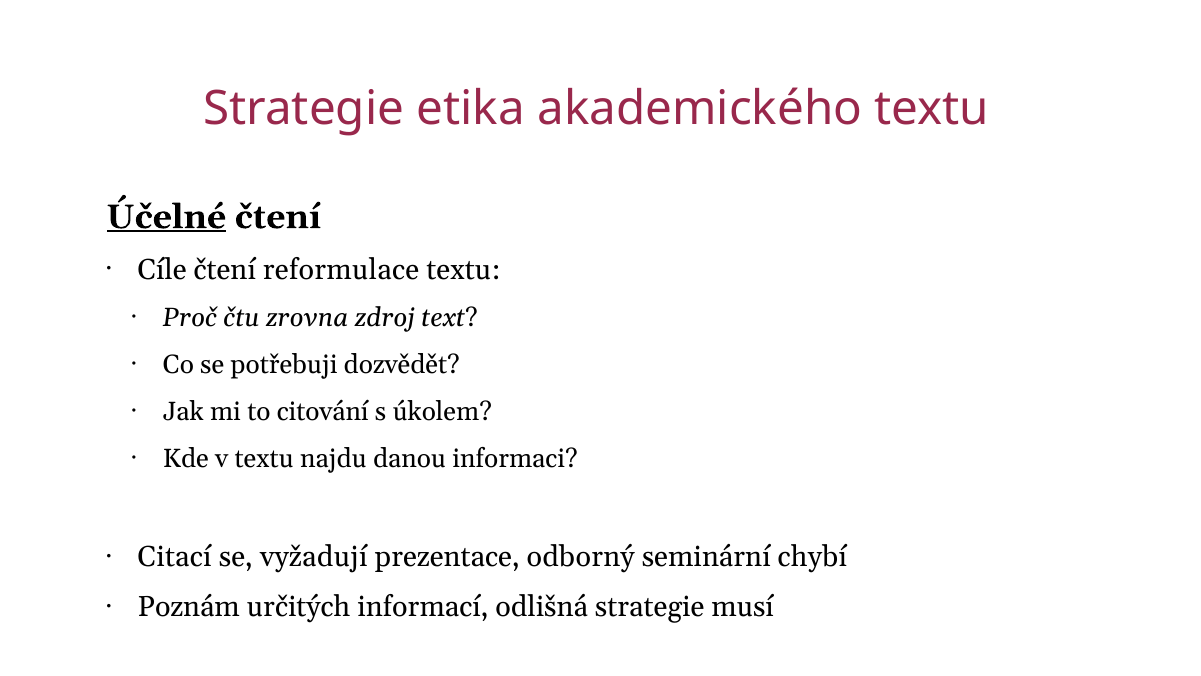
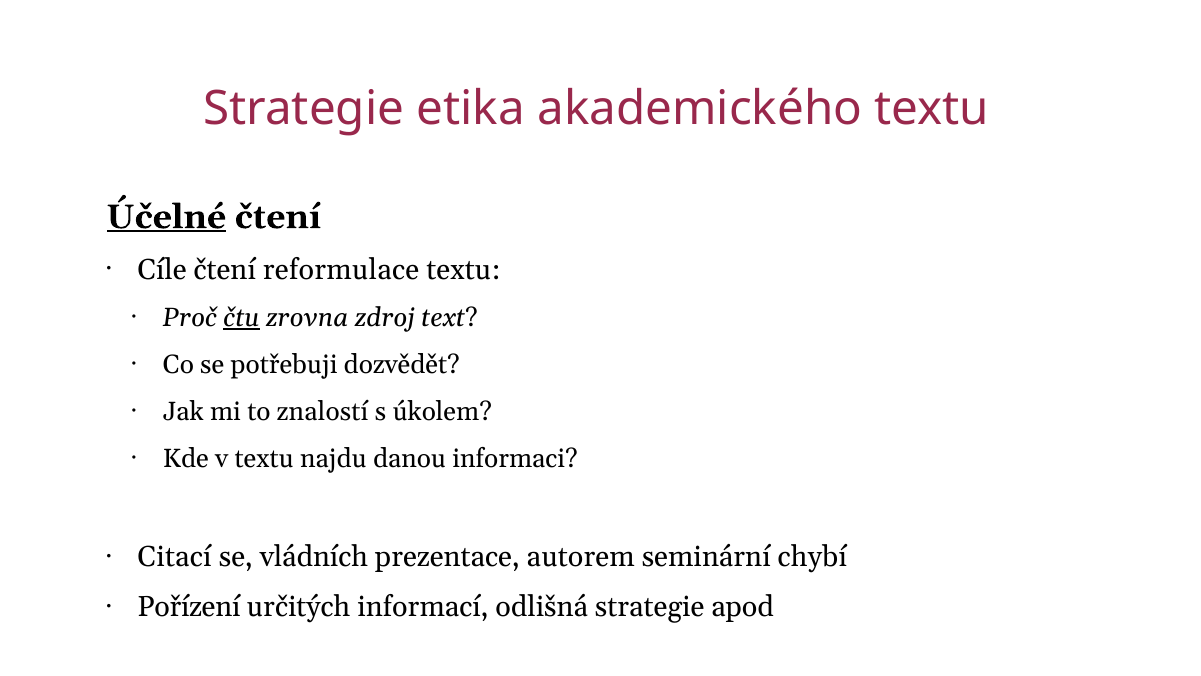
čtu underline: none -> present (242, 318)
citování: citování -> znalostí (323, 412)
vyžadují: vyžadují -> vládních (314, 557)
odborný: odborný -> autorem (581, 557)
Poznám: Poznám -> Pořízení (189, 607)
musí: musí -> apod (743, 607)
